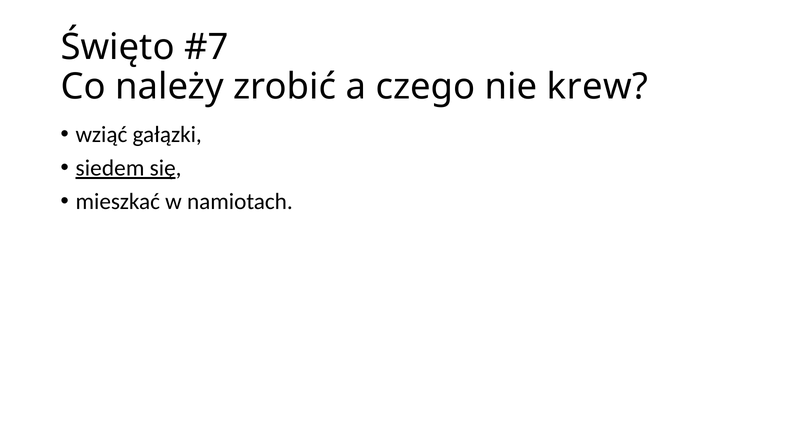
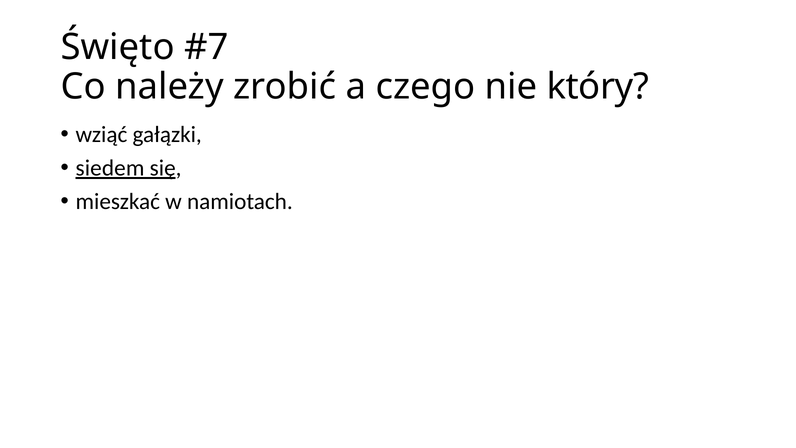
krew: krew -> który (598, 87)
